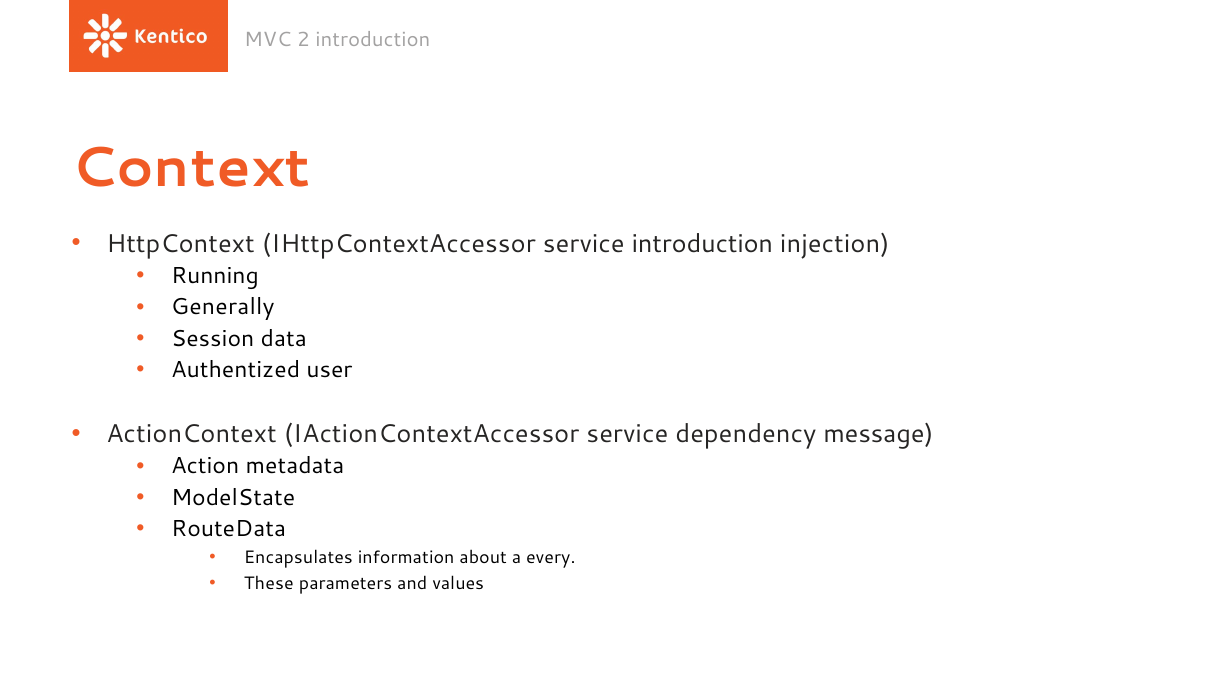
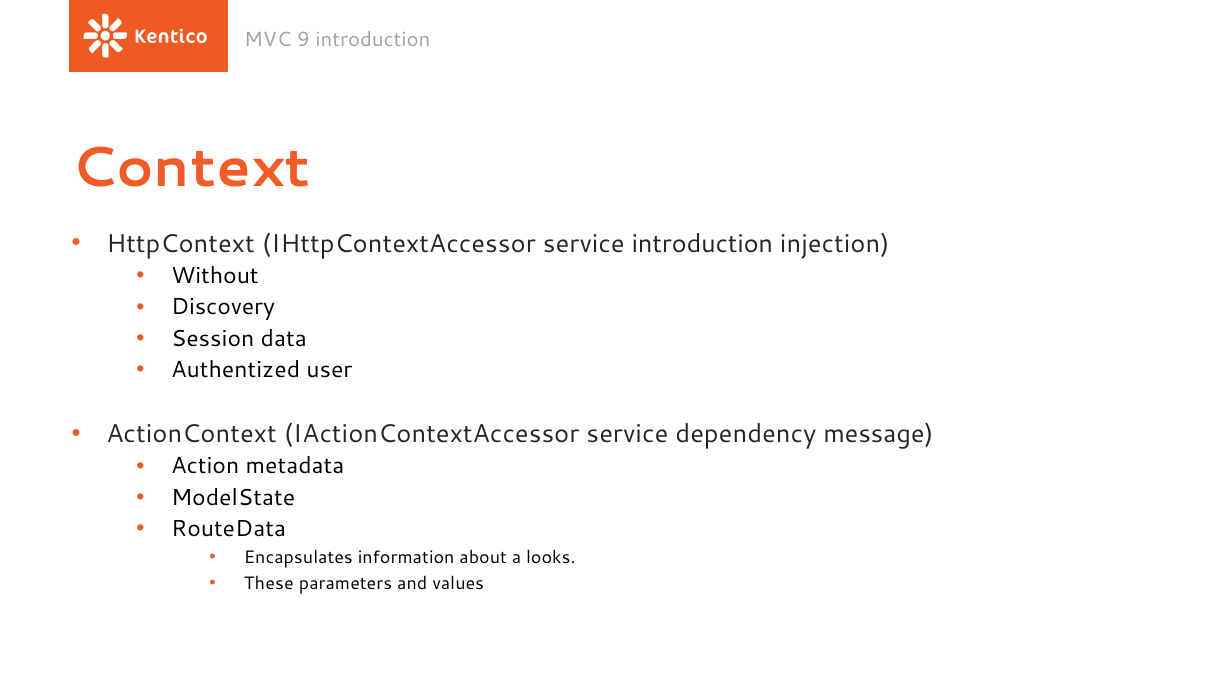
2: 2 -> 9 (303, 40)
Running: Running -> Without (215, 276)
Generally: Generally -> Discovery (223, 307)
every: every -> looks (551, 557)
